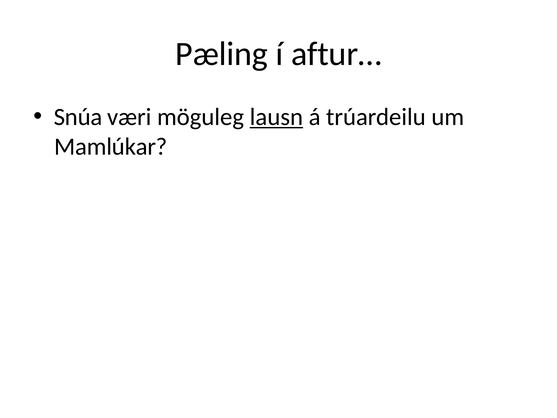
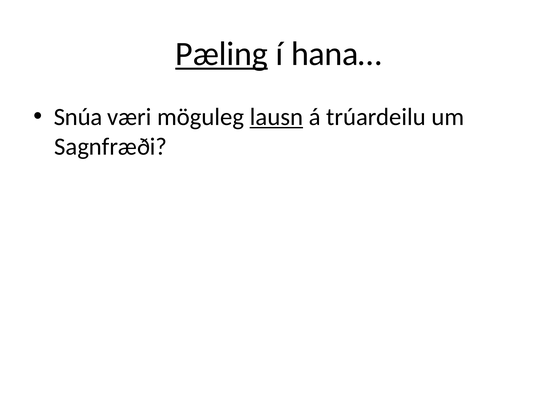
Pæling underline: none -> present (222, 54)
aftur…: aftur… -> hana… (336, 54)
Mamlúkar: Mamlúkar -> Sagnfræði (111, 147)
